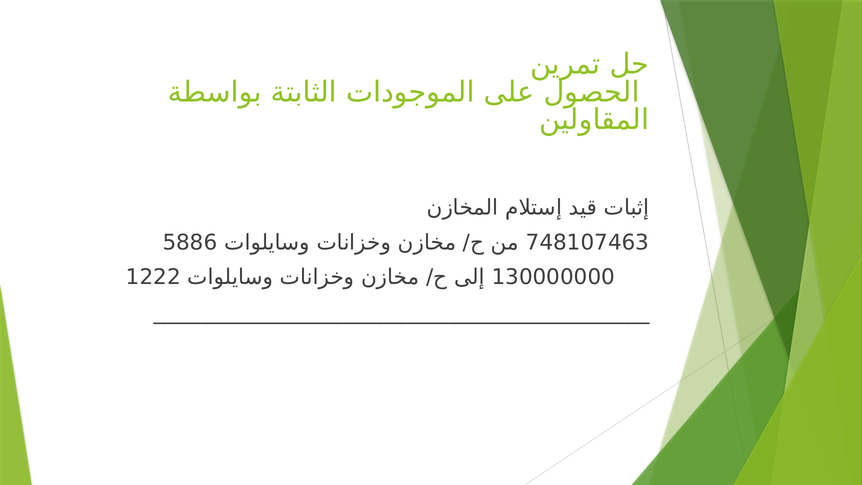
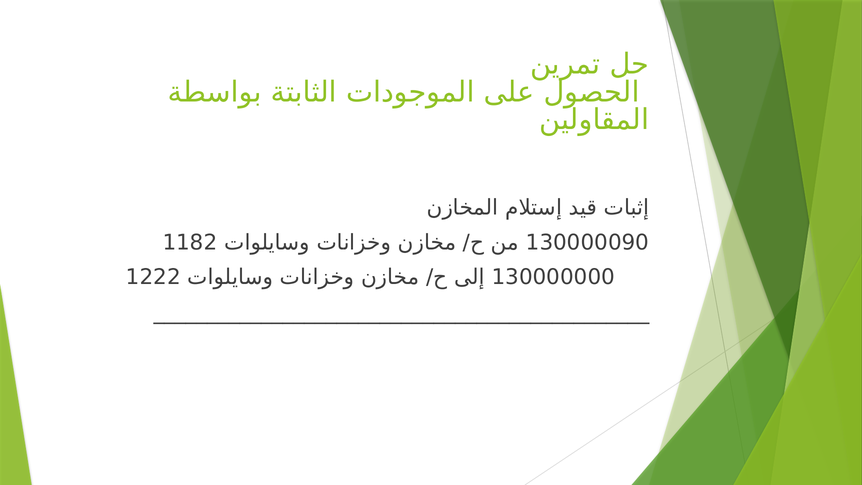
5886: 5886 -> 1182 (190, 242)
748107463: 748107463 -> 130000090 (587, 242)
